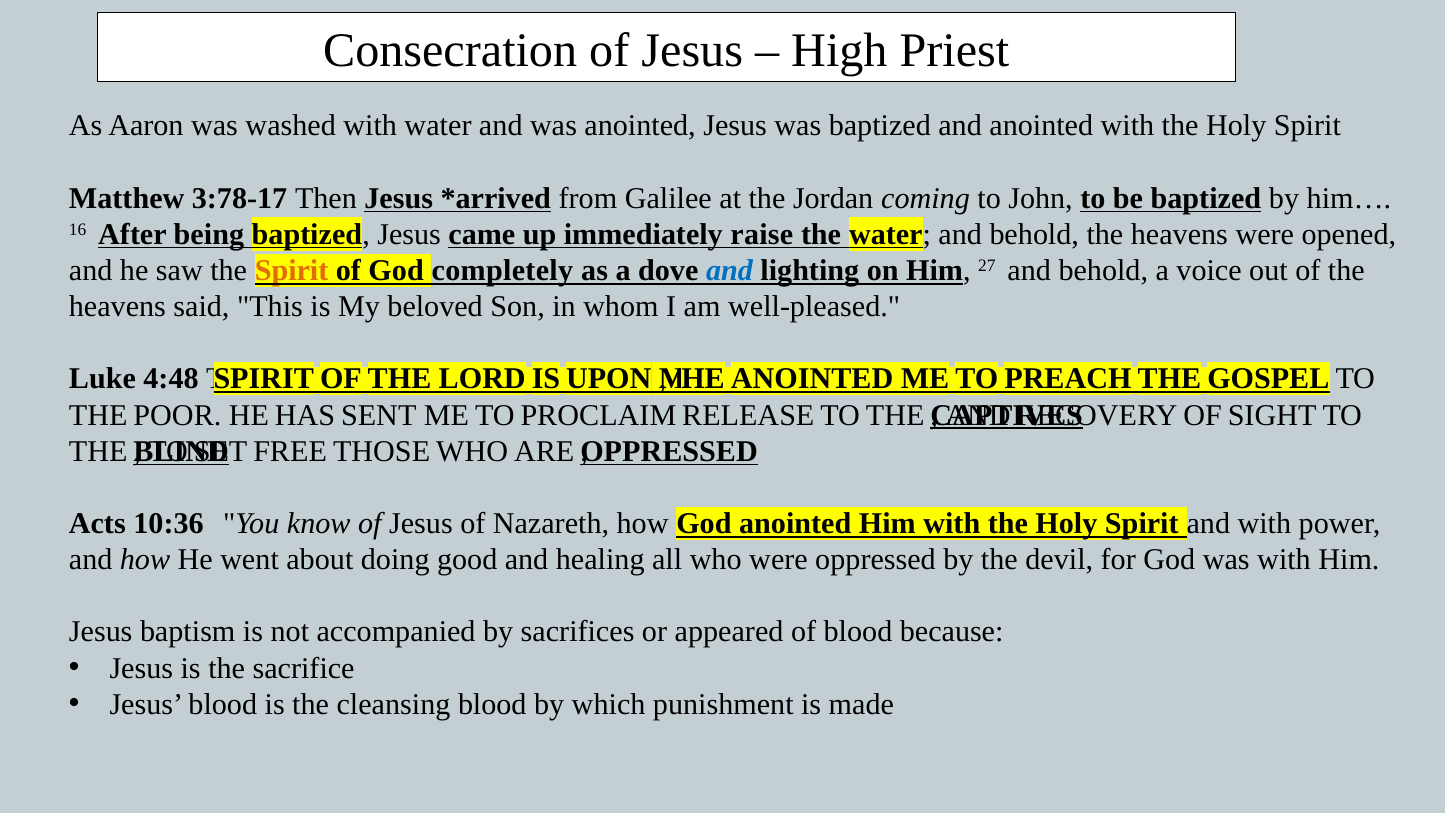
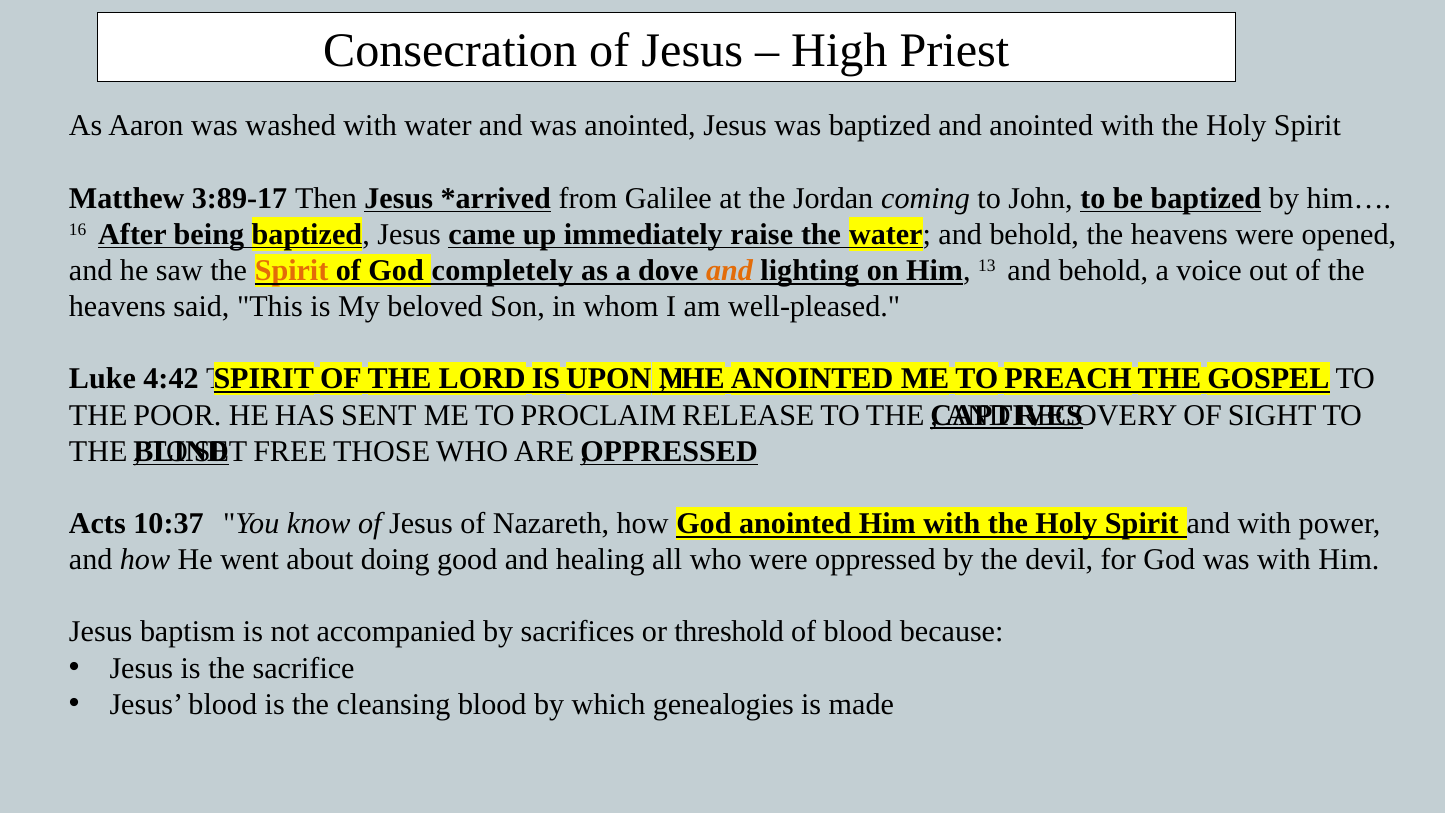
3:78-17: 3:78-17 -> 3:89-17 (240, 198)
and colour: blue -> orange (730, 270)
27: 27 -> 13 (987, 266)
4:48: 4:48 -> 4:42 (171, 379)
10:36: 10:36 -> 10:37 (169, 523)
appeared: appeared -> threshold (729, 632)
punishment: punishment -> genealogies (723, 704)
